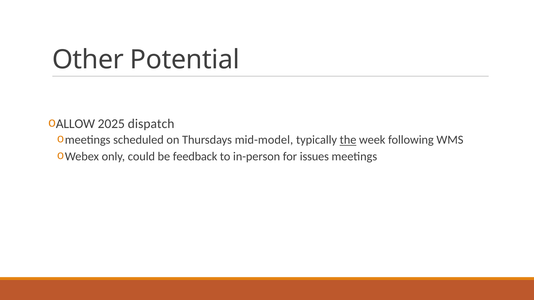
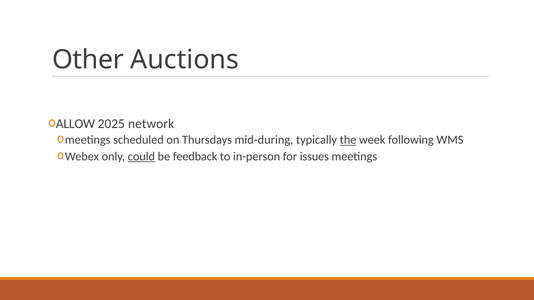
Potential: Potential -> Auctions (185, 60)
dispatch: dispatch -> network (151, 124)
mid-model: mid-model -> mid-during (264, 140)
could underline: none -> present (141, 157)
